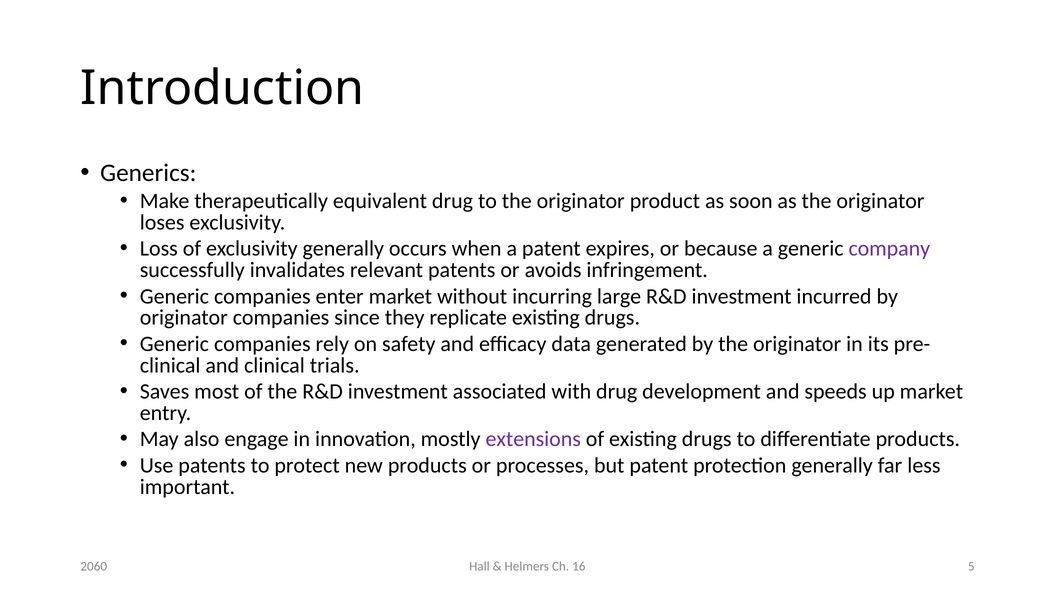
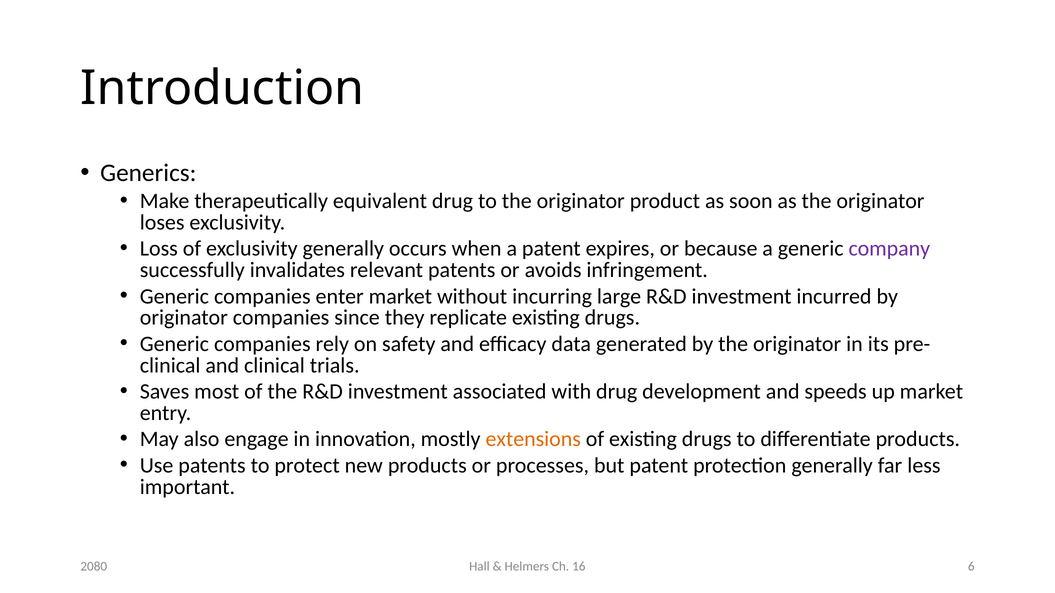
extensions colour: purple -> orange (533, 440)
5: 5 -> 6 (971, 567)
2060: 2060 -> 2080 (94, 567)
